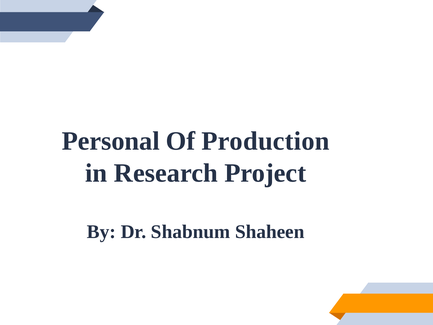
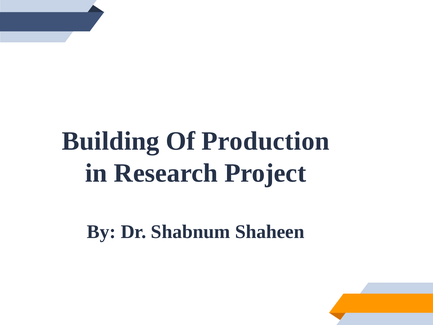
Personal: Personal -> Building (111, 141)
